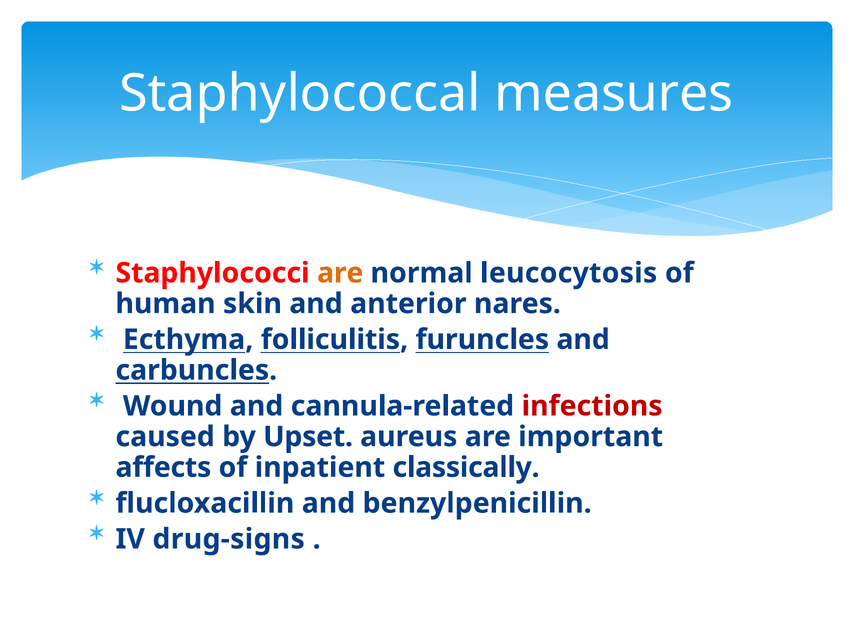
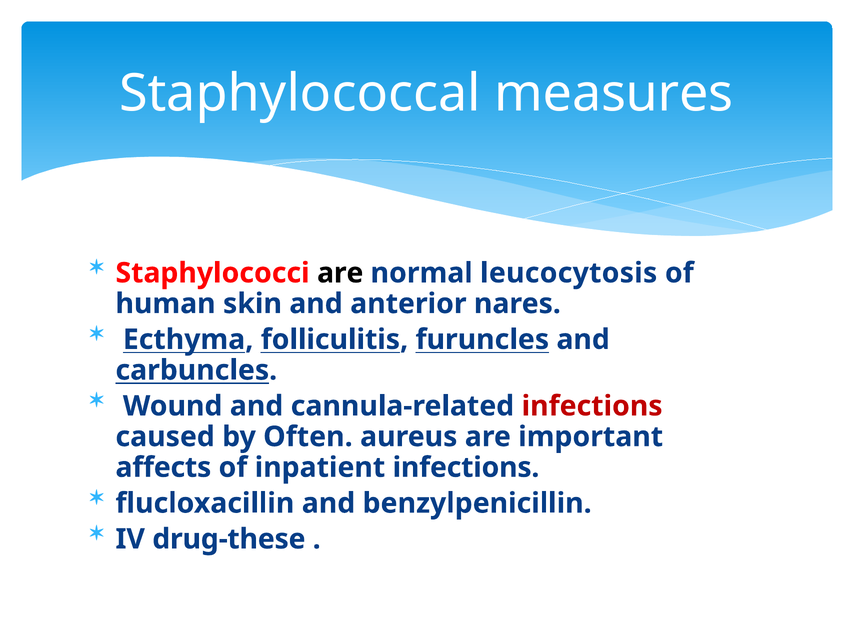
are colour: orange -> black (340, 273)
Upset: Upset -> Often (308, 437)
inpatient classically: classically -> infections (466, 467)
drug-signs: drug-signs -> drug-these (229, 539)
